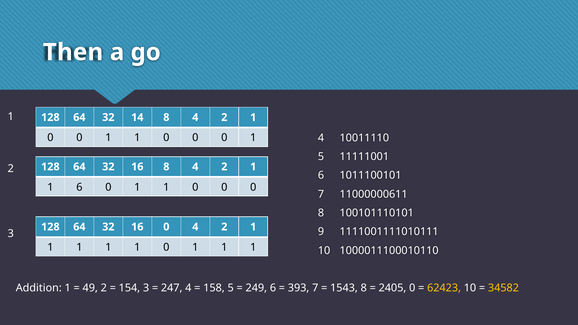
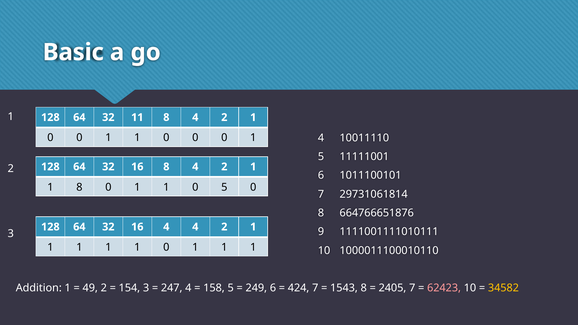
Then: Then -> Basic (73, 52)
14: 14 -> 11 (137, 117)
1 6: 6 -> 8 (79, 187)
0: 0 -> 5 (224, 187)
11000000611: 11000000611 -> 29731061814 (374, 194)
100101110101: 100101110101 -> 664766651876 (377, 213)
16 0: 0 -> 4 (166, 227)
393: 393 -> 424 (299, 288)
2405 0: 0 -> 7 (412, 288)
62423 colour: yellow -> pink (444, 288)
